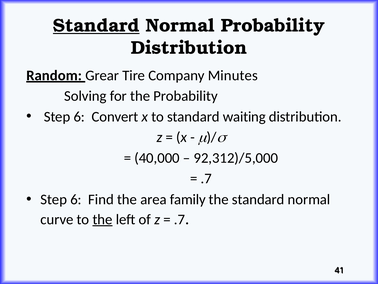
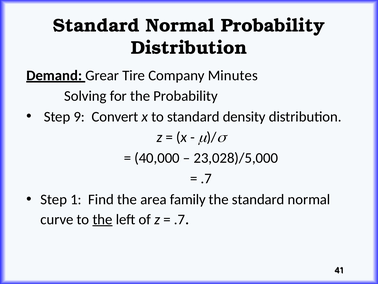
Standard underline: present -> none (96, 26)
Random: Random -> Demand (54, 75)
6: 6 -> 9 (79, 116)
waiting: waiting -> density (244, 116)
92,312)/5,000: 92,312)/5,000 -> 23,028)/5,000 (236, 158)
6: 6 -> 1 (76, 199)
